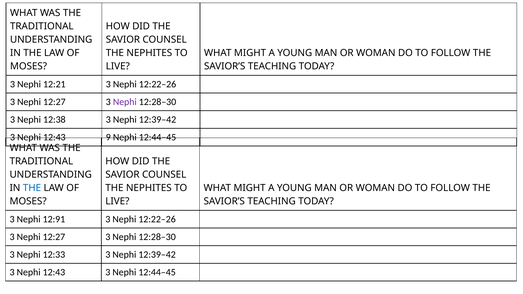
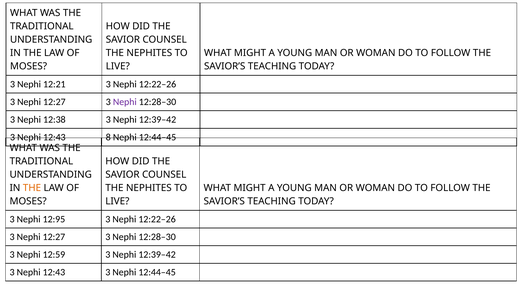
9: 9 -> 8 (108, 137)
THE colour: blue -> orange (32, 188)
12:91: 12:91 -> 12:95 (54, 219)
12:33: 12:33 -> 12:59 (54, 255)
